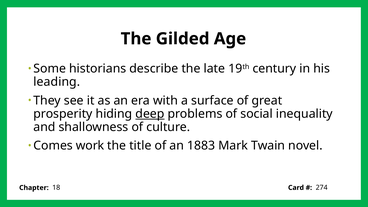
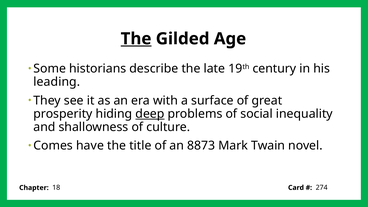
The underline: none -> present (136, 39)
work: work -> have (90, 146)
1883: 1883 -> 8873 (201, 146)
